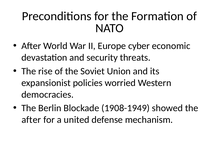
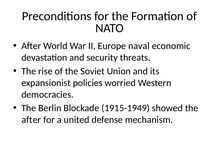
cyber: cyber -> naval (139, 46)
1908-1949: 1908-1949 -> 1915-1949 (126, 108)
